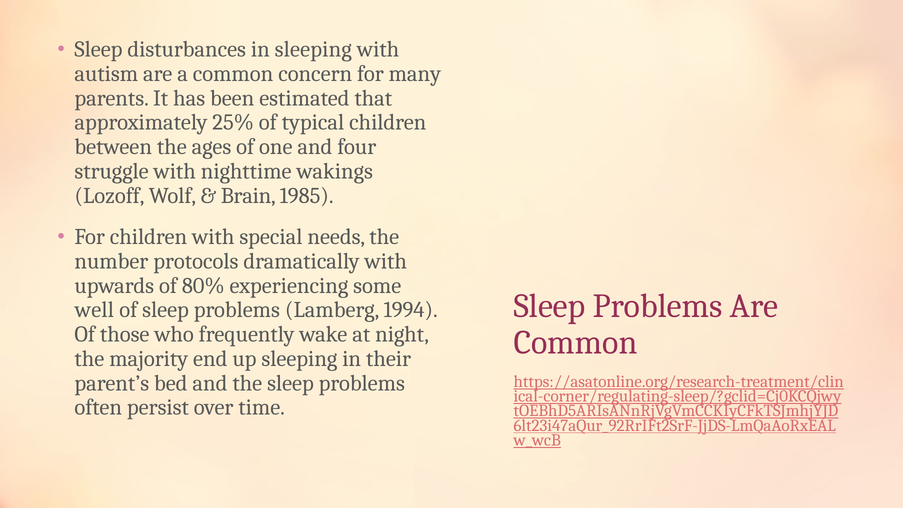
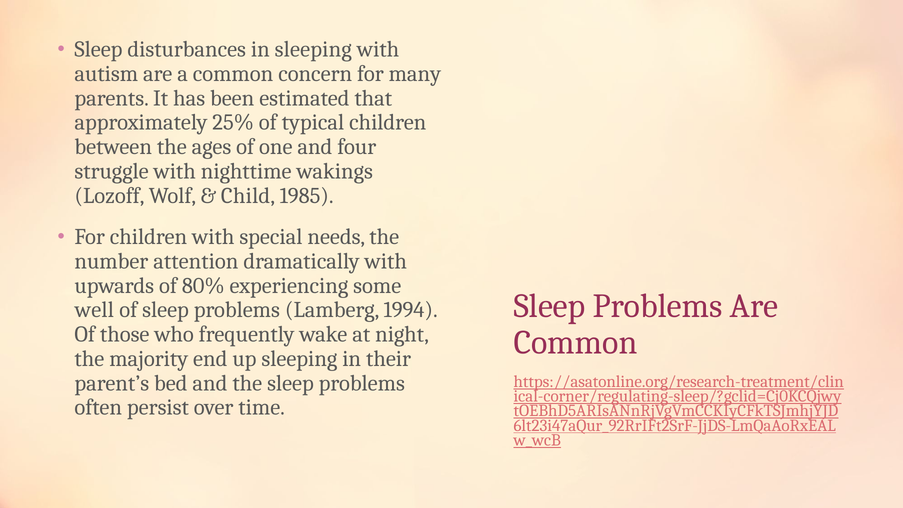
Brain: Brain -> Child (248, 196)
protocols: protocols -> attention (196, 261)
